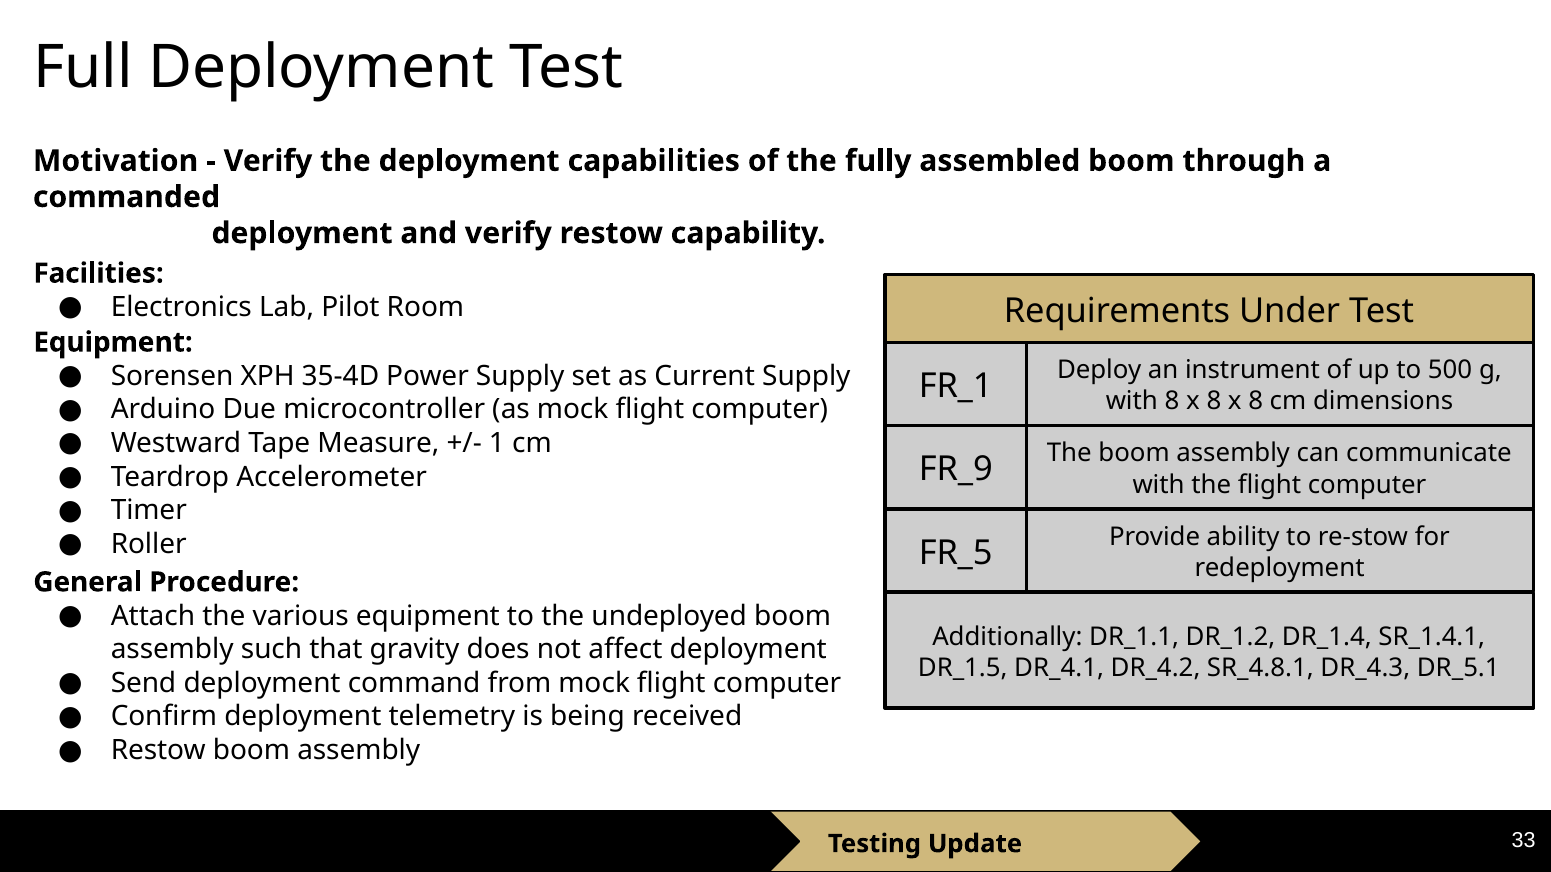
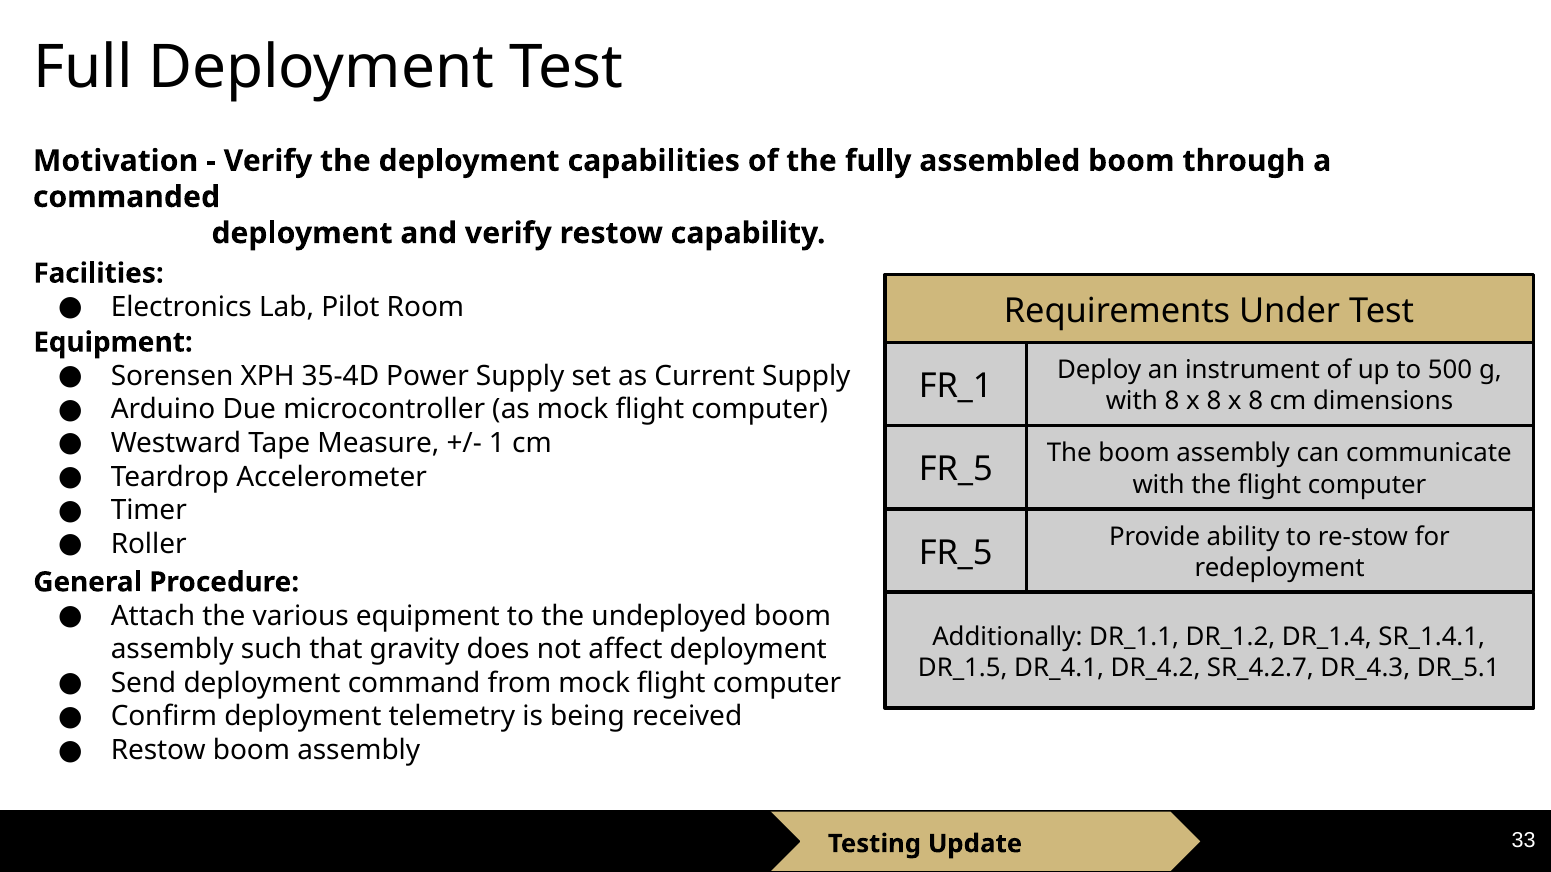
FR_9: FR_9 -> FR_5 (956, 470)
SR_4.8.1: SR_4.8.1 -> SR_4.2.7 (1260, 668)
